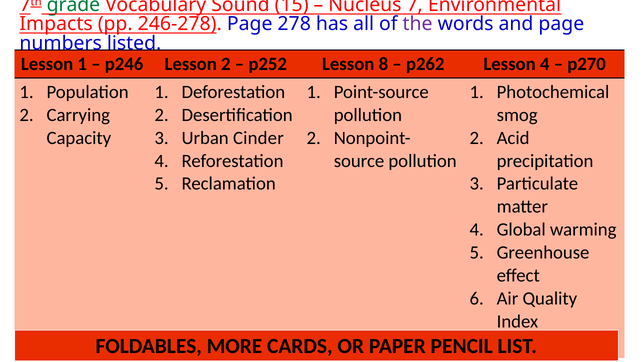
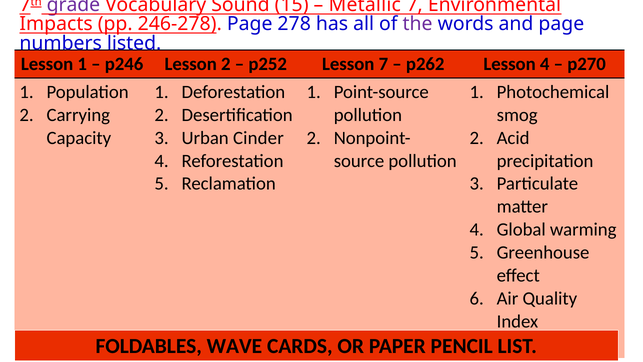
grade colour: green -> purple (73, 5)
Nucleus: Nucleus -> Metallic (365, 5)
Lesson 8: 8 -> 7 (383, 64)
MORE: MORE -> WAVE (234, 346)
